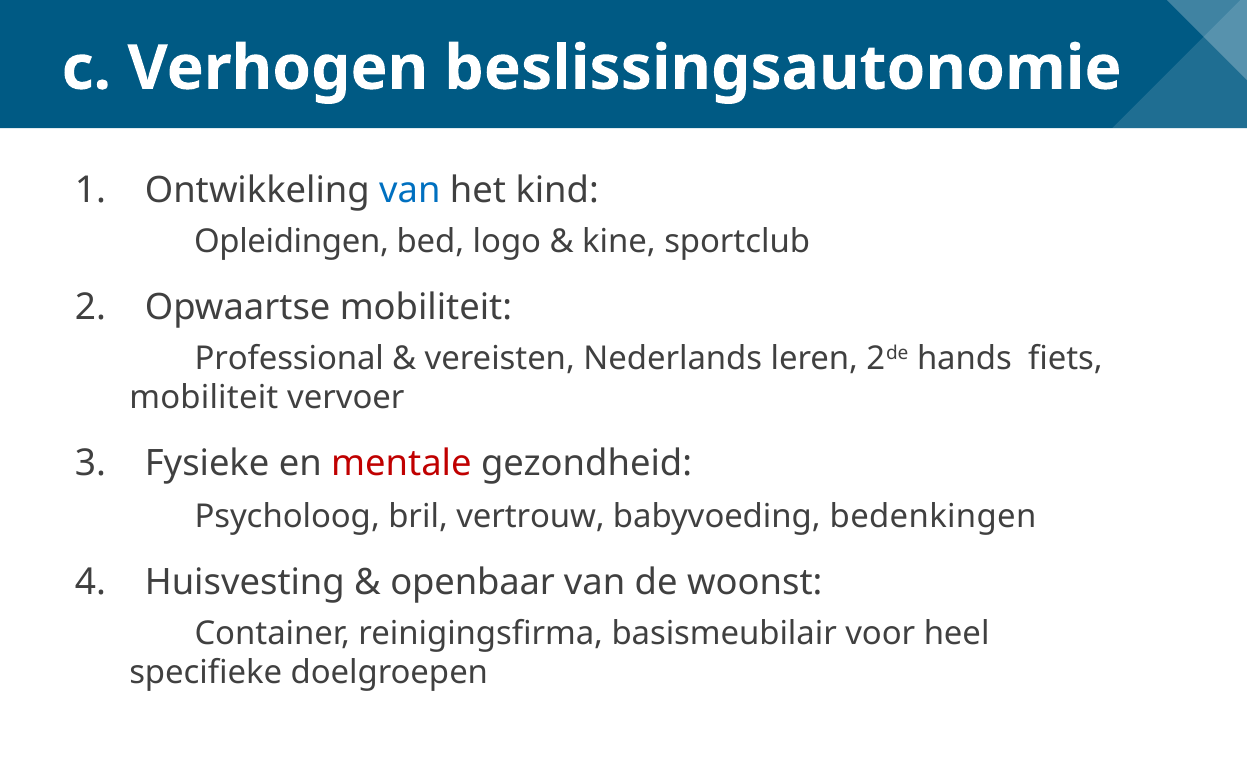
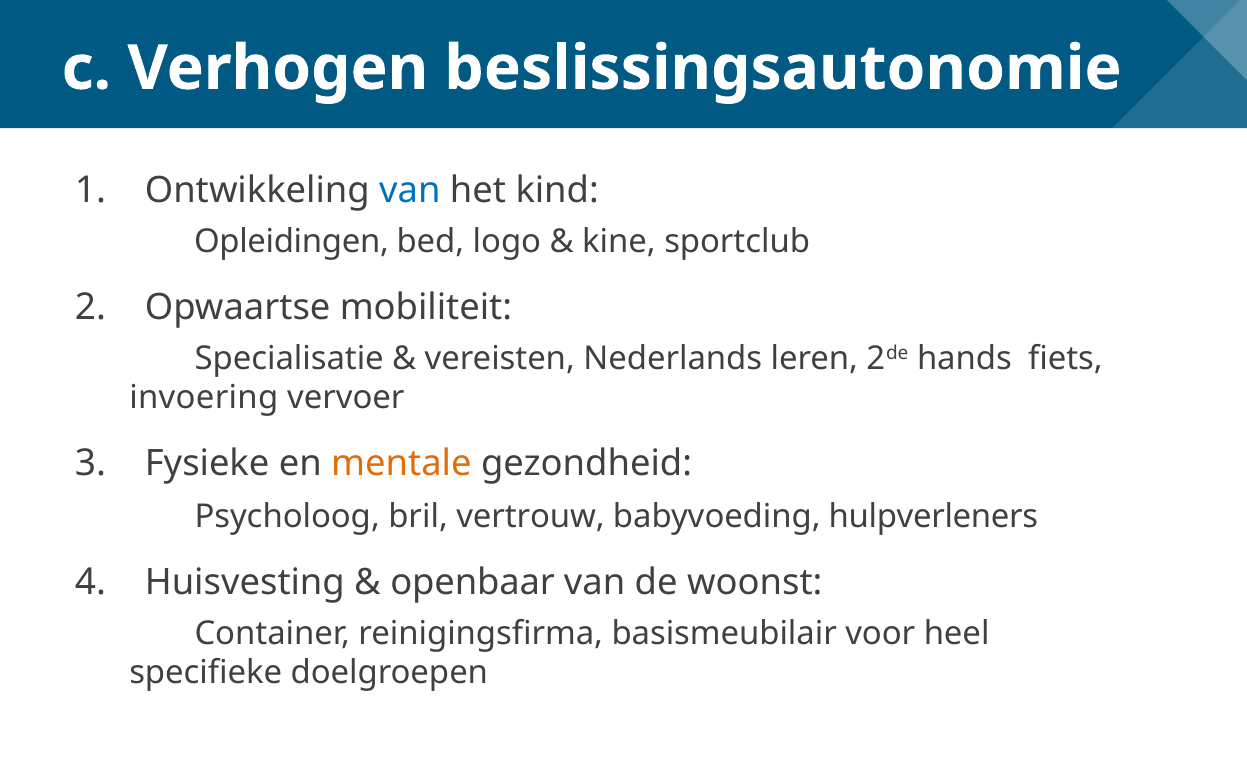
Professional: Professional -> Specialisatie (289, 359)
mobiliteit: mobiliteit -> invoering (204, 398)
mentale colour: red -> orange (401, 464)
bedenkingen: bedenkingen -> hulpverleners (933, 517)
